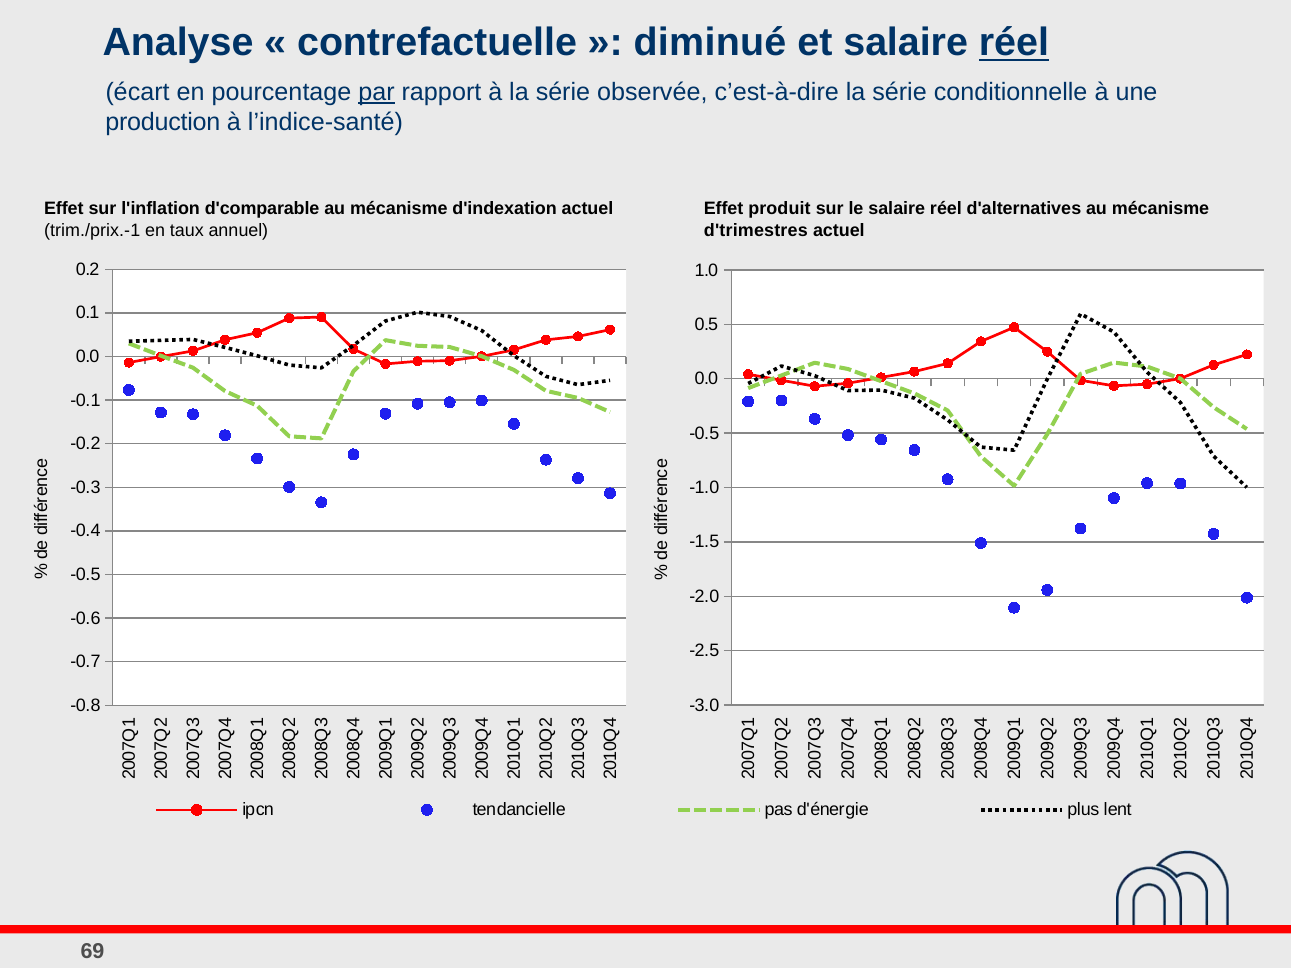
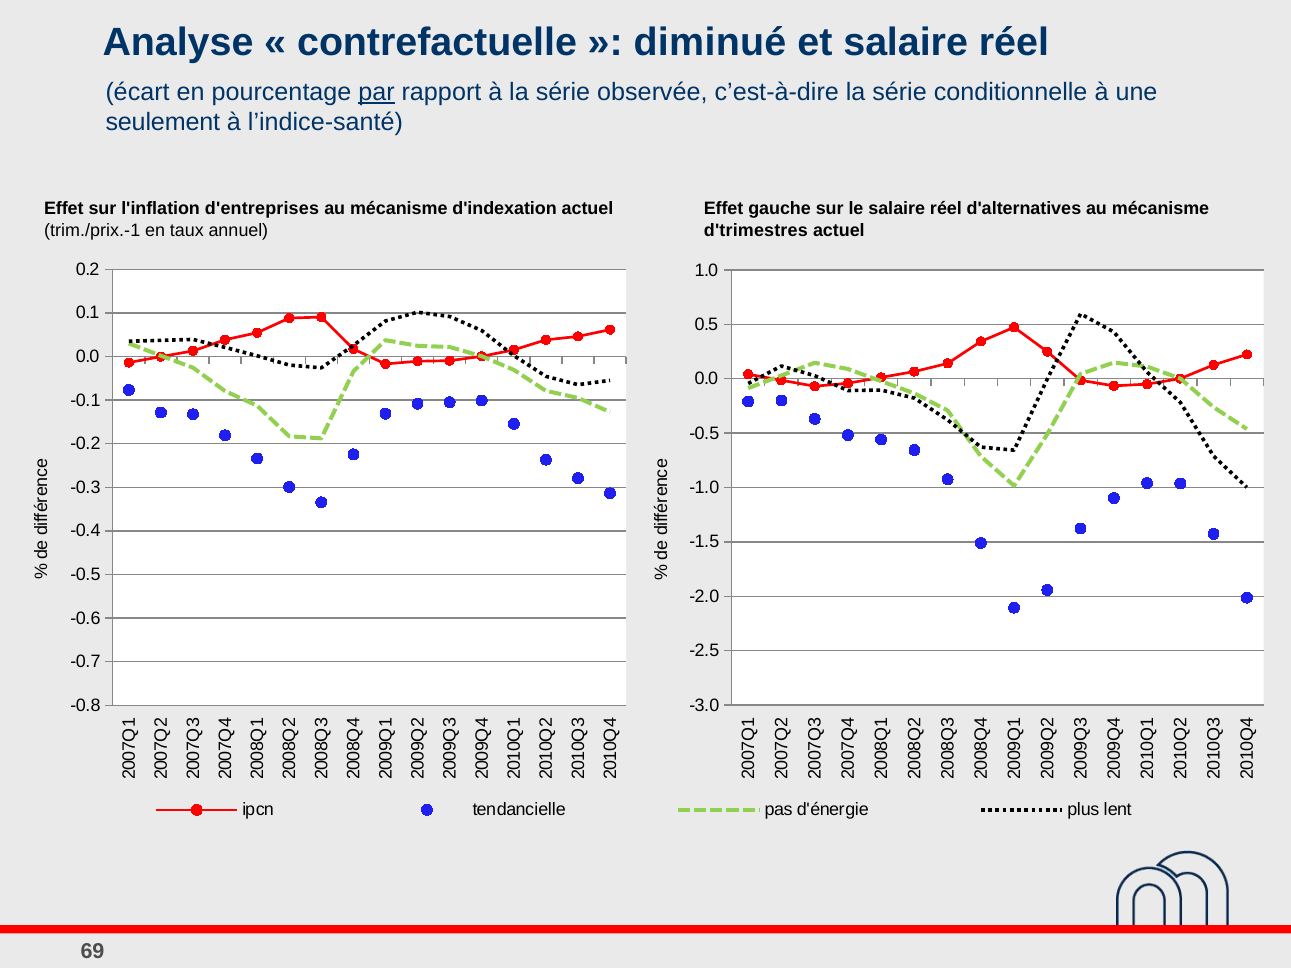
réel underline: present -> none (1014, 43)
production: production -> seulement (163, 123)
d'comparable: d'comparable -> d'entreprises (262, 209)
produit: produit -> gauche (780, 209)
